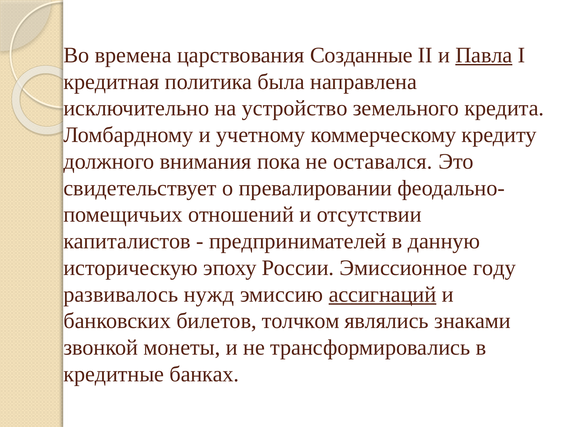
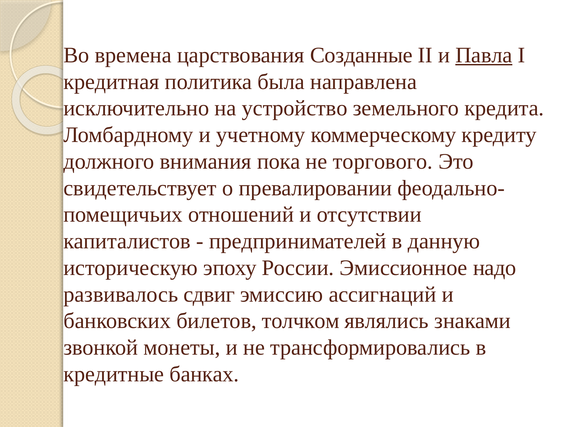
оставался: оставался -> торгового (383, 162)
году: году -> надо (495, 268)
нужд: нужд -> сдвиг (209, 295)
ассигнаций underline: present -> none (382, 295)
